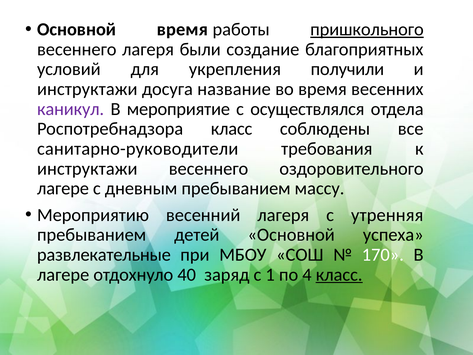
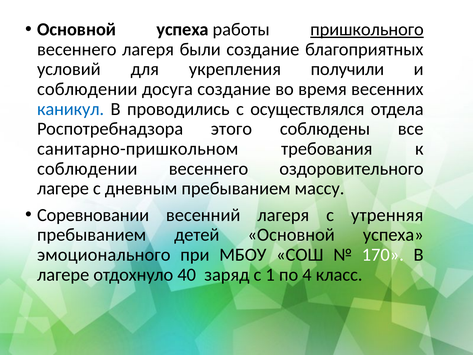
время: время -> успеха (183, 29)
инструктажи: инструктажи -> соблюдении (87, 89)
досуга название: название -> создание (234, 89)
каникул colour: purple -> blue (71, 109)
мероприятие: мероприятие -> проводились (178, 109)
Роспотребнадзора класс: класс -> этого (231, 129)
санитарно-руководители: санитарно-руководители -> санитарно-пришкольном (138, 149)
инструктажи: инструктажи -> соблюдении (87, 168)
Мероприятию: Мероприятию -> Соревновании (93, 215)
развлекательные: развлекательные -> эмоционального (104, 255)
класс underline: present -> none (339, 274)
